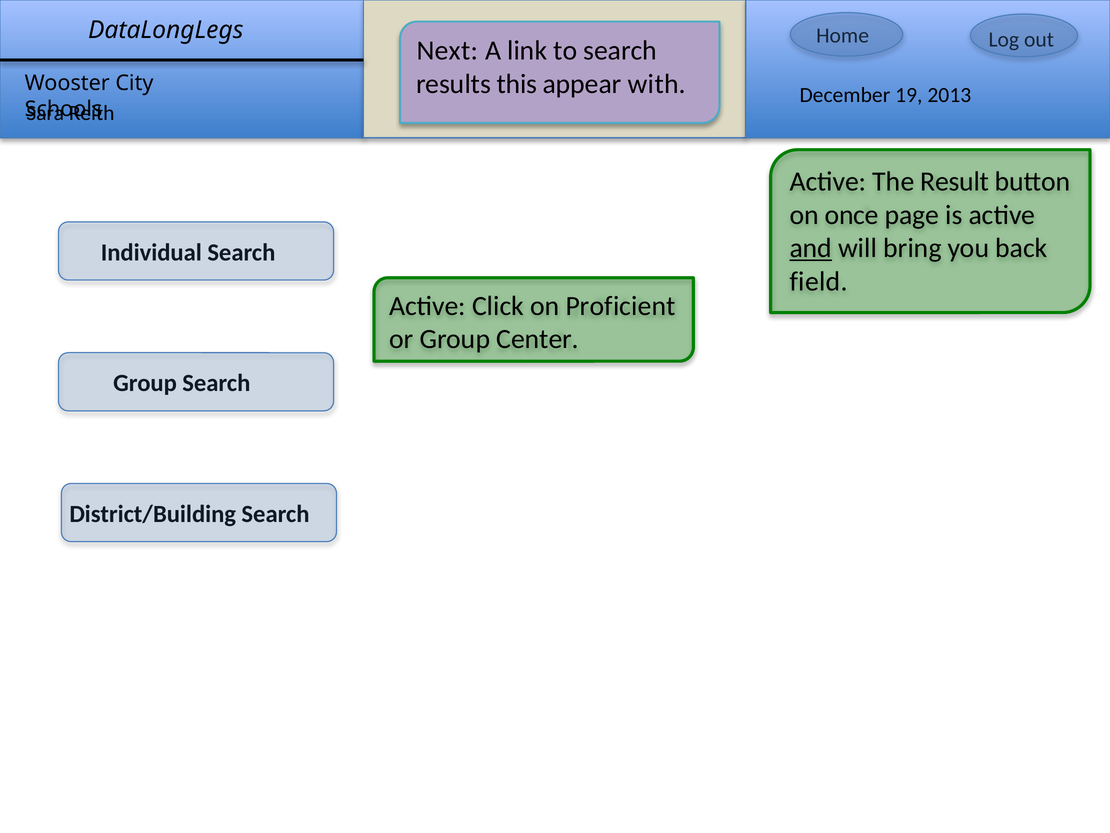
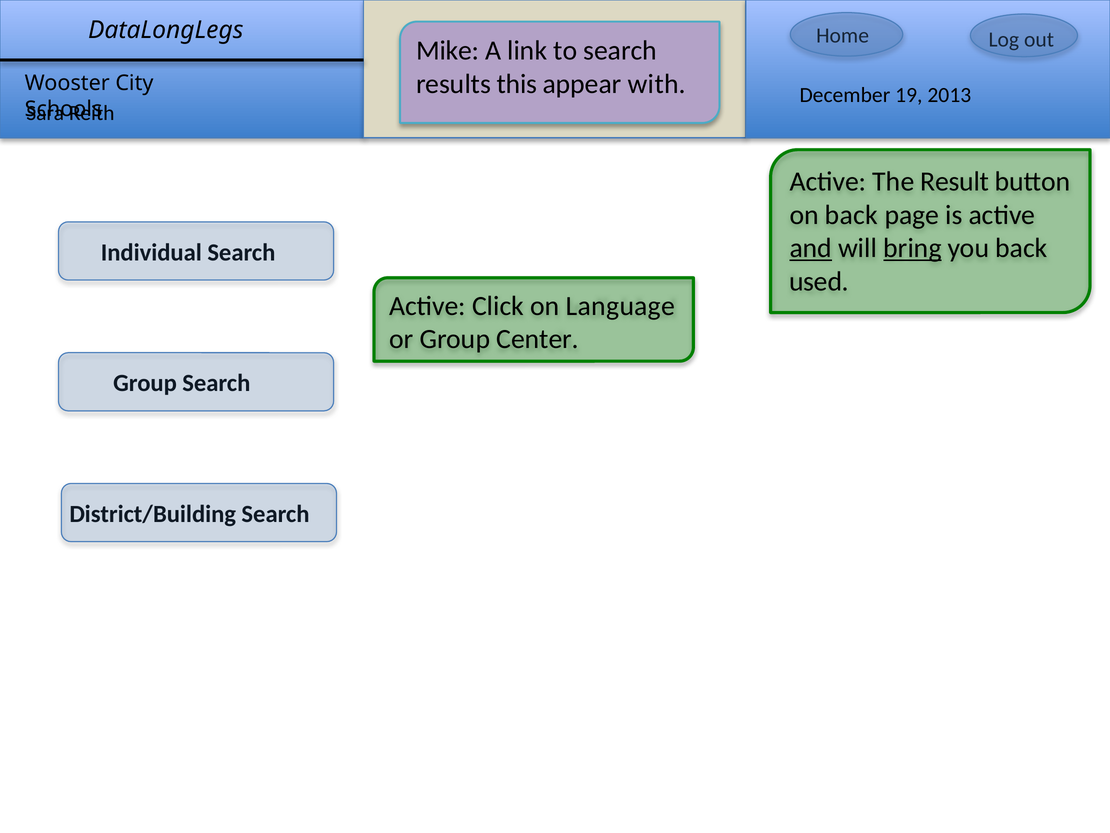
Next: Next -> Mike (448, 51)
on once: once -> back (851, 215)
bring underline: none -> present (912, 248)
field: field -> used (819, 281)
Proficient: Proficient -> Language (620, 306)
